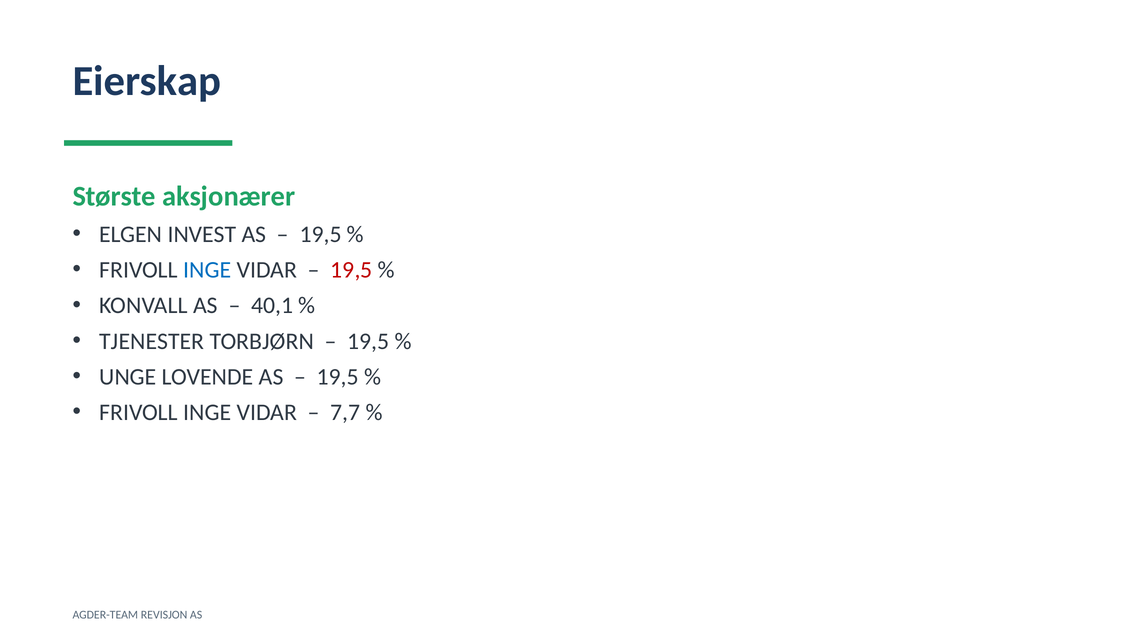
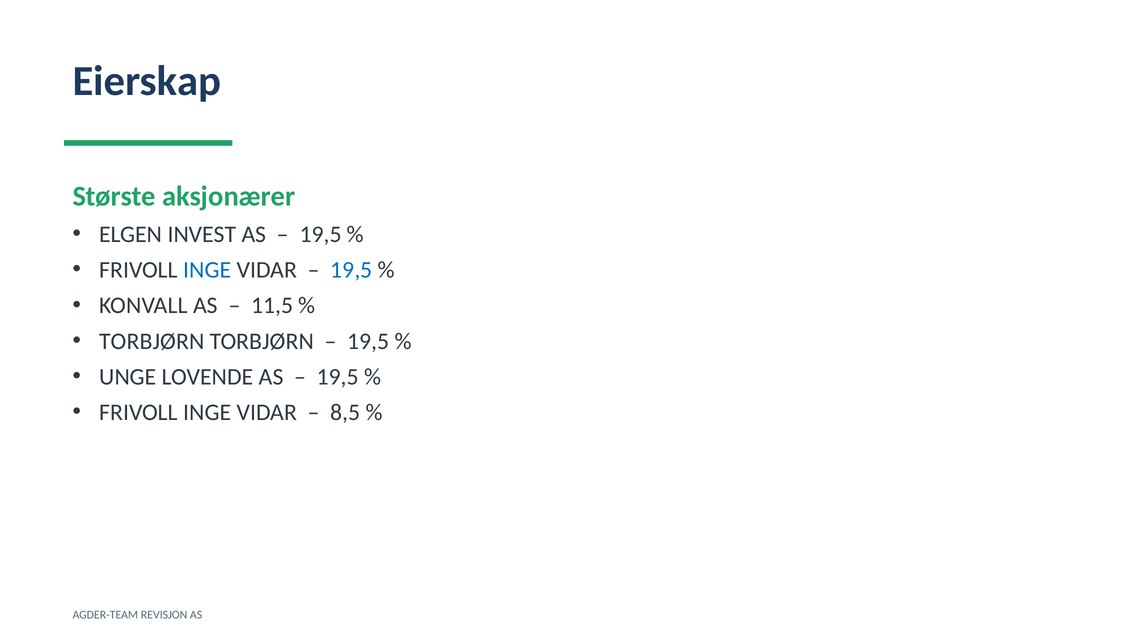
19,5 colour: red -> blue (351, 270)
40,1: 40,1 -> 11,5 (272, 306)
TJENESTER: TJENESTER -> TORBJØRN (152, 341)
7,7: 7,7 -> 8,5 (345, 413)
